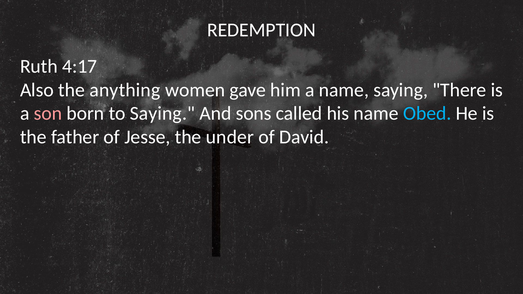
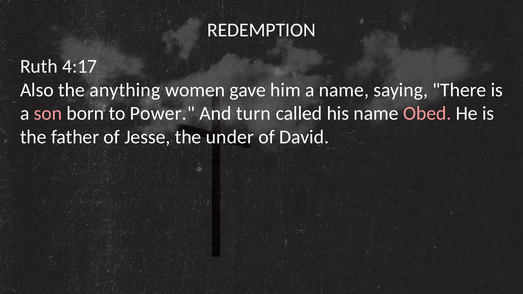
to Saying: Saying -> Power (162, 113)
sons: sons -> turn (254, 113)
Obed colour: light blue -> pink (427, 113)
